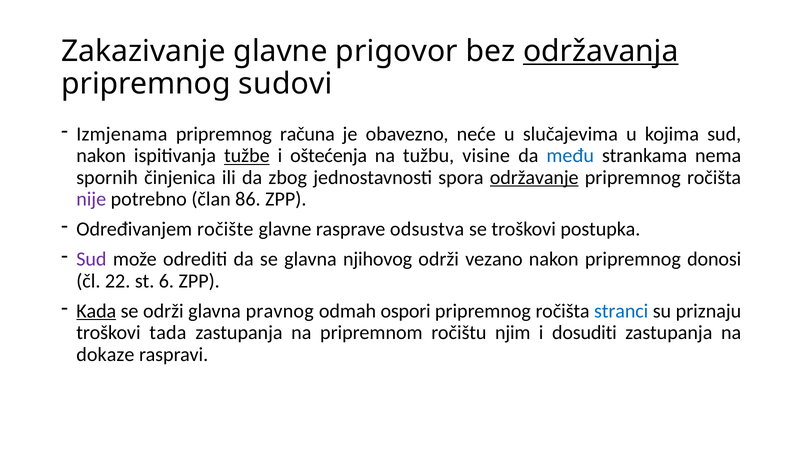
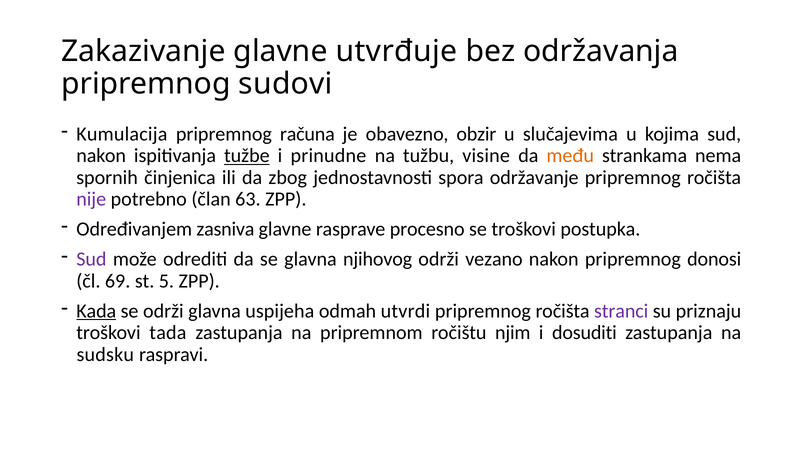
prigovor: prigovor -> utvrđuje (397, 51)
održavanja underline: present -> none (601, 51)
Izmjenama: Izmjenama -> Kumulacija (122, 134)
neće: neće -> obzir (476, 134)
oštećenja: oštećenja -> prinudne (328, 156)
među colour: blue -> orange (570, 156)
održavanje underline: present -> none (534, 177)
86: 86 -> 63 (248, 199)
ročište: ročište -> zasniva (225, 229)
odsustva: odsustva -> procesno (427, 229)
22: 22 -> 69 (118, 281)
6: 6 -> 5 (166, 281)
pravnog: pravnog -> uspijeha (280, 311)
ospori: ospori -> utvrdi (405, 311)
stranci colour: blue -> purple (621, 311)
dokaze: dokaze -> sudsku (105, 354)
